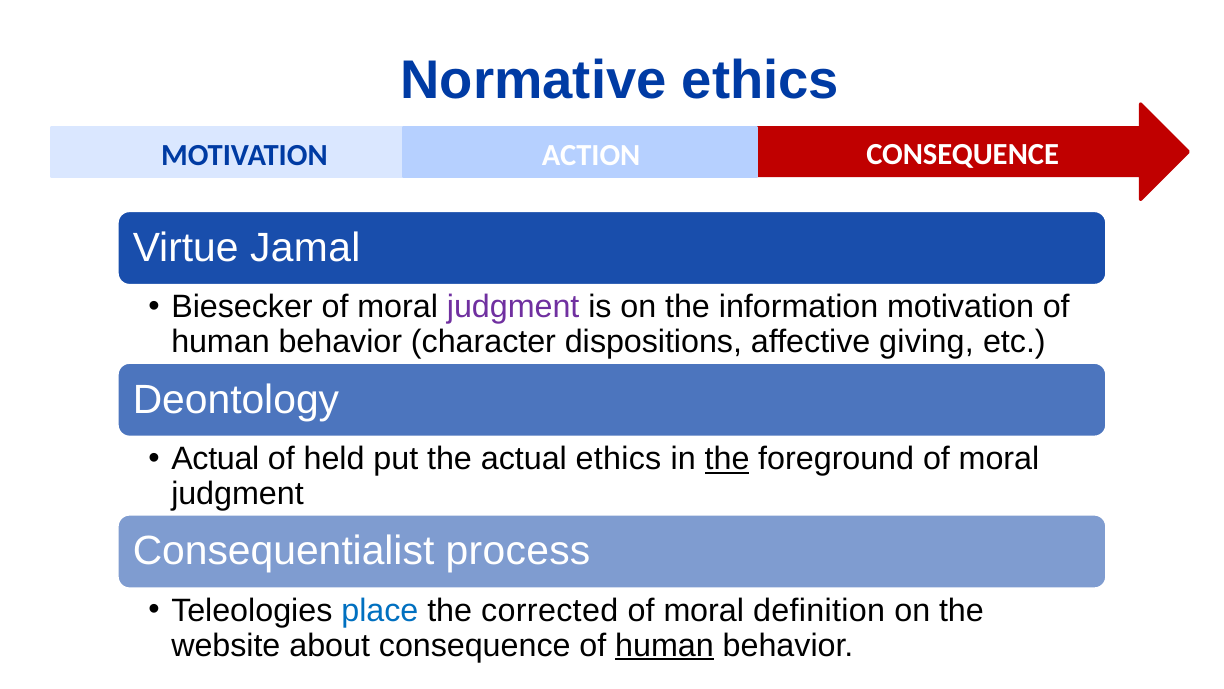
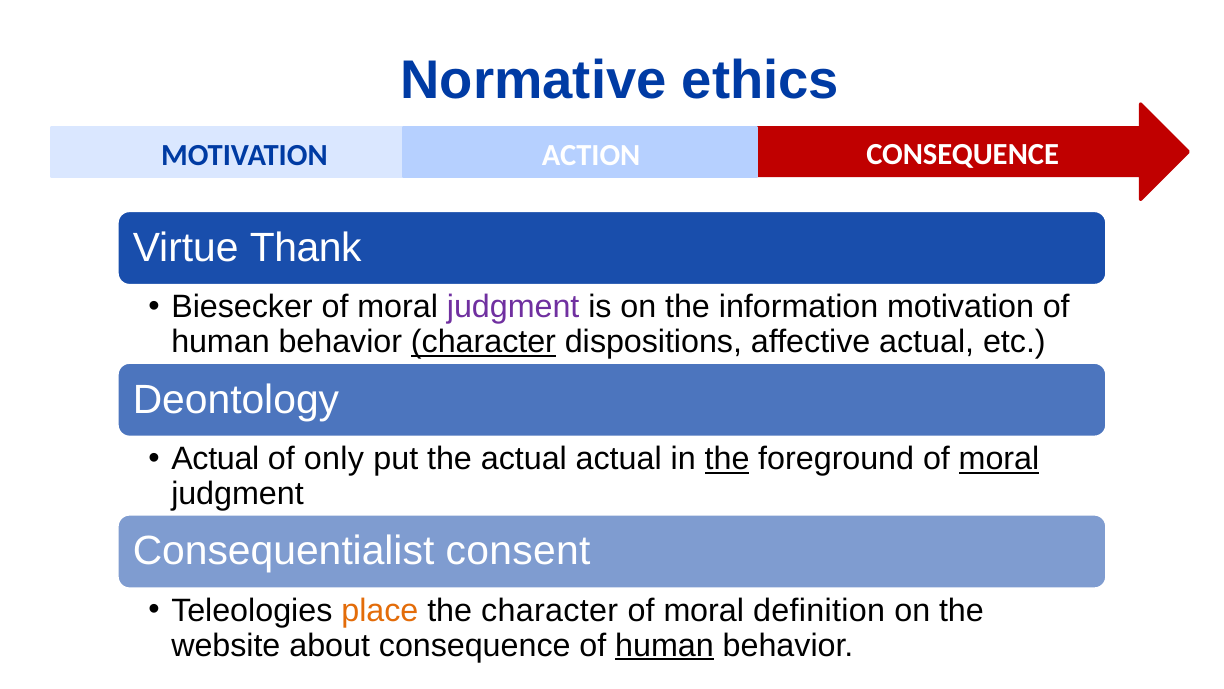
Jamal: Jamal -> Thank (306, 248)
character underline: none -> present (483, 342)
affective giving: giving -> actual (927, 342)
held: held -> only (334, 458)
actual ethics: ethics -> actual (619, 458)
moral underline: none -> present (999, 458)
process: process -> consent (518, 551)
place colour: blue -> orange (380, 610)
the corrected: corrected -> character (550, 610)
